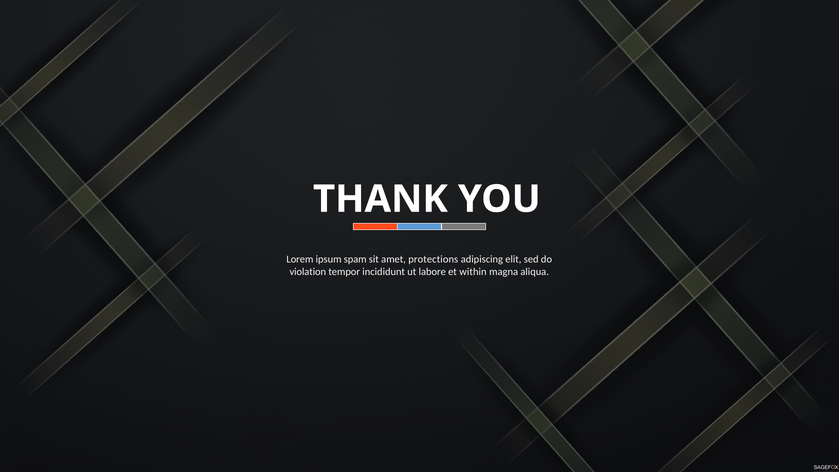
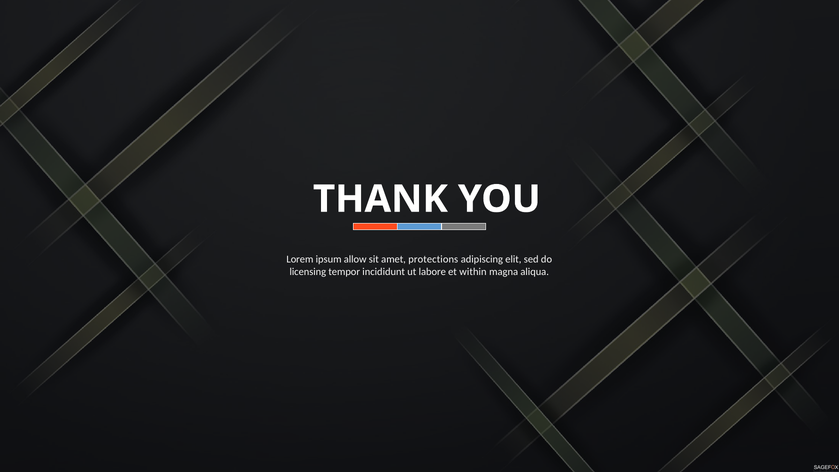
spam: spam -> allow (355, 259)
violation: violation -> licensing (308, 272)
